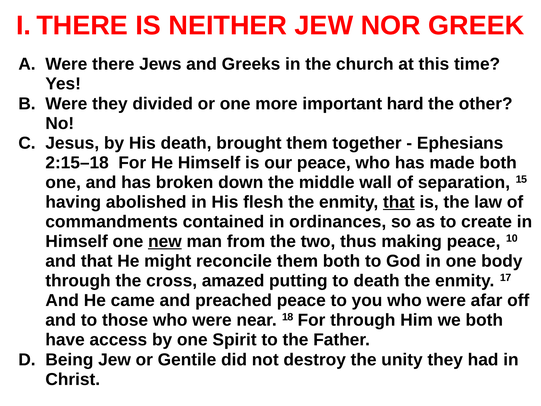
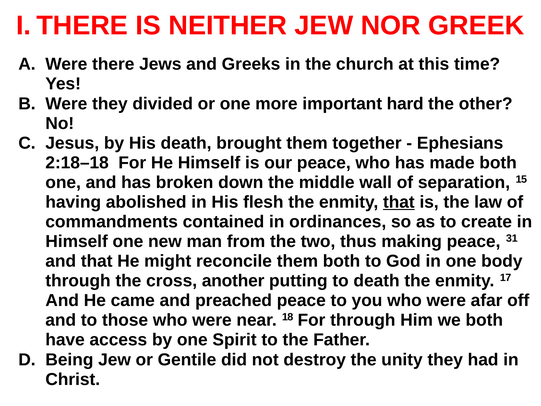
2:15–18: 2:15–18 -> 2:18–18 (77, 163)
new underline: present -> none (165, 241)
10: 10 -> 31 (512, 238)
amazed: amazed -> another (233, 281)
